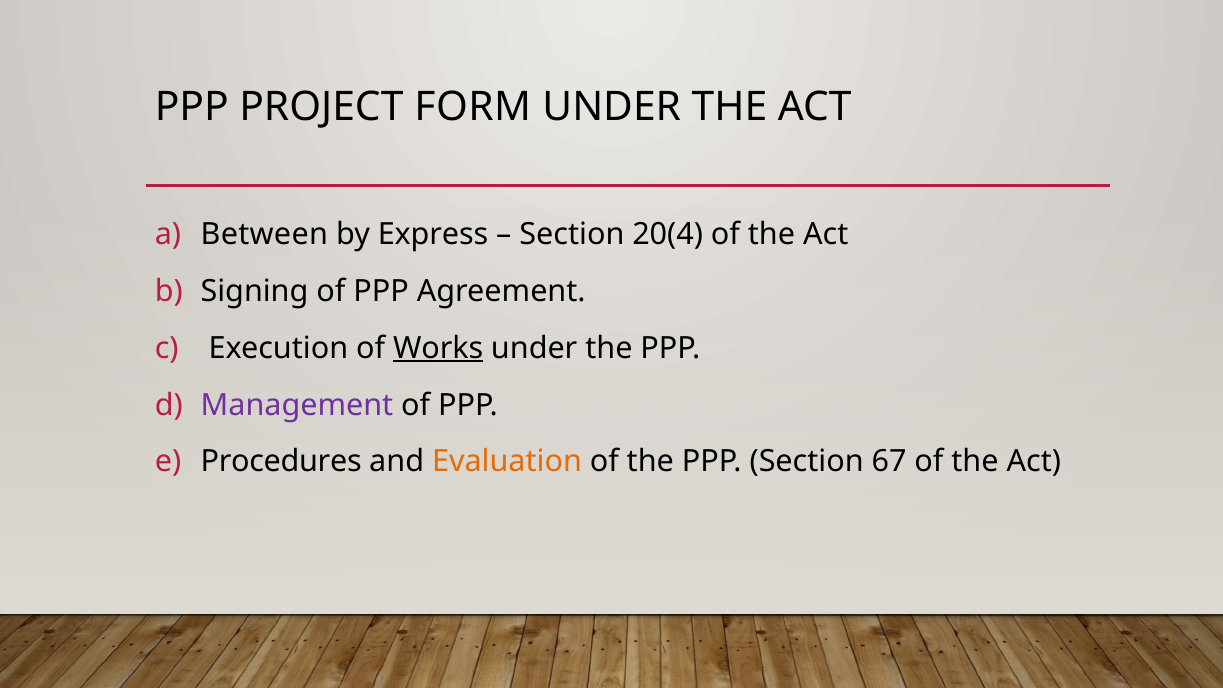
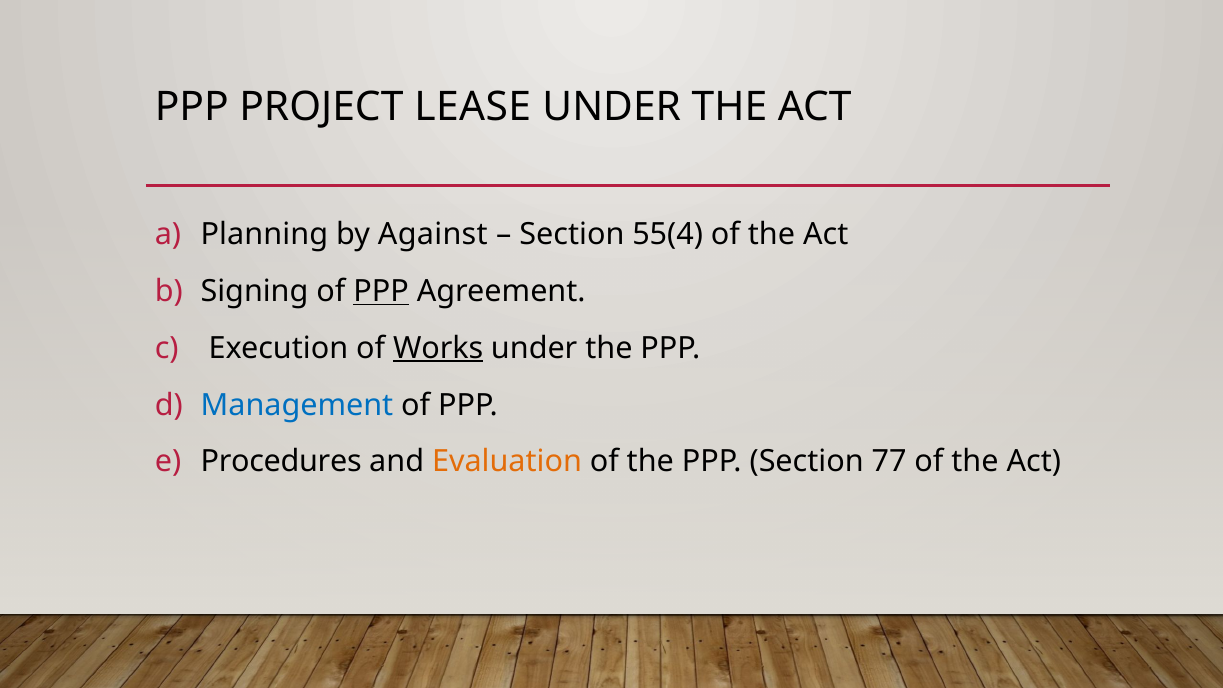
FORM: FORM -> LEASE (473, 107)
Between: Between -> Planning (264, 235)
Express: Express -> Against (433, 235)
20(4: 20(4 -> 55(4 (668, 235)
PPP underline: none -> present (381, 291)
Management colour: purple -> blue (297, 405)
67: 67 -> 77 (889, 462)
